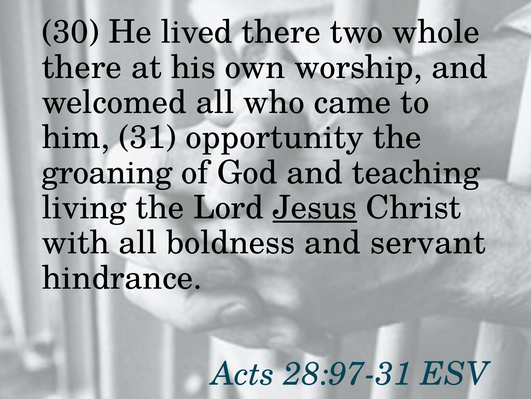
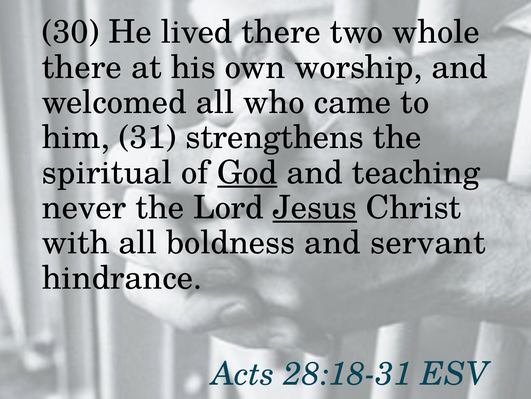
opportunity: opportunity -> strengthens (275, 137)
groaning: groaning -> spiritual (107, 172)
God underline: none -> present (247, 172)
living: living -> never (84, 207)
28:97-31: 28:97-31 -> 28:18-31 (348, 374)
